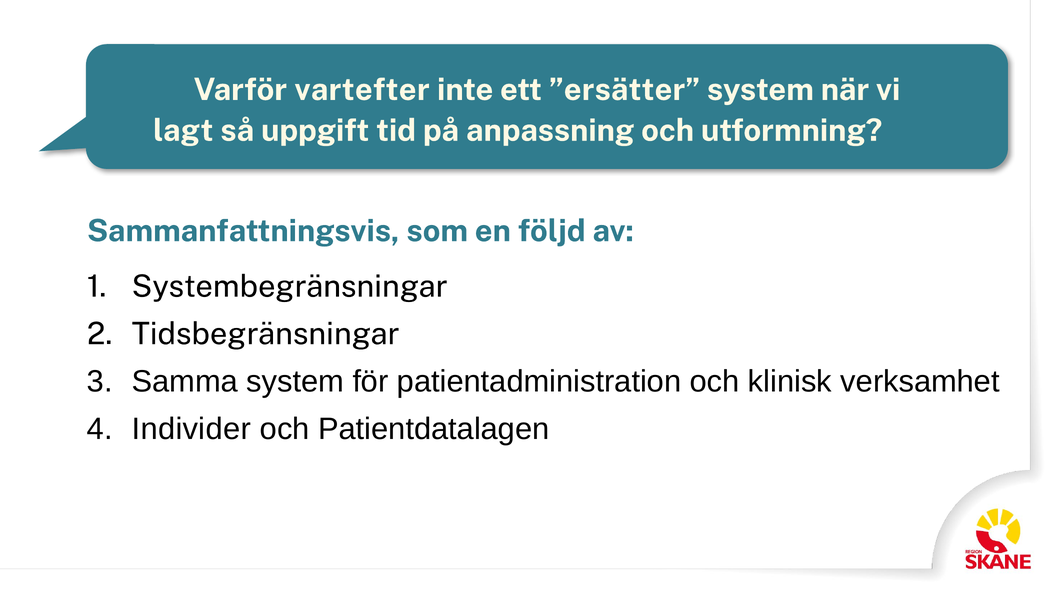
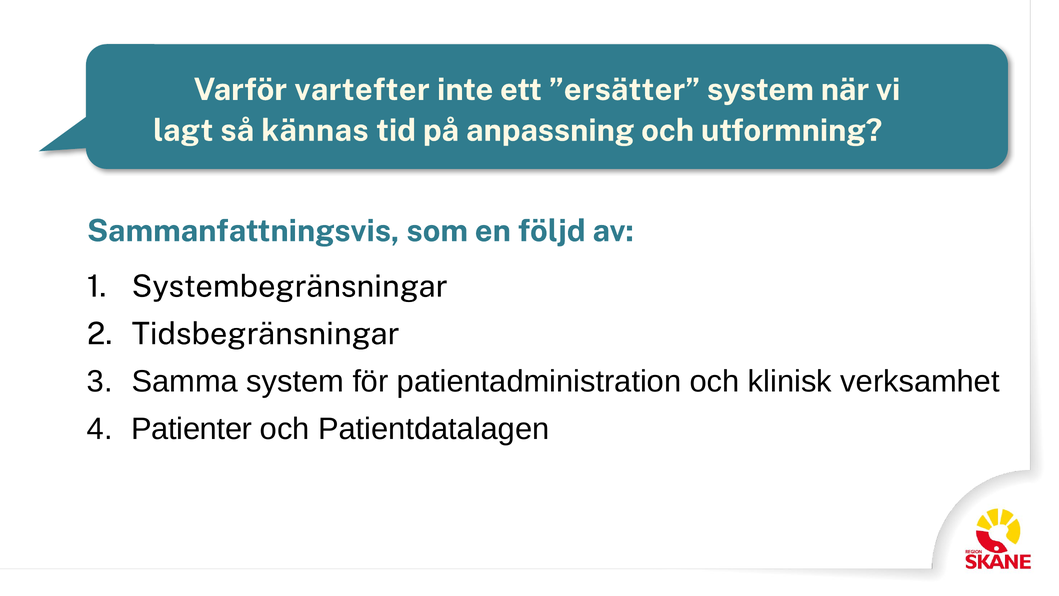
uppgift: uppgift -> kännas (315, 131)
Individer: Individer -> Patienter (192, 429)
